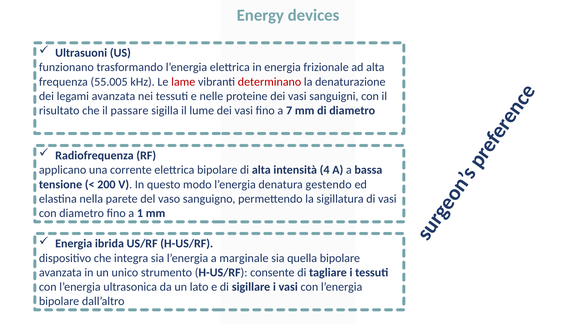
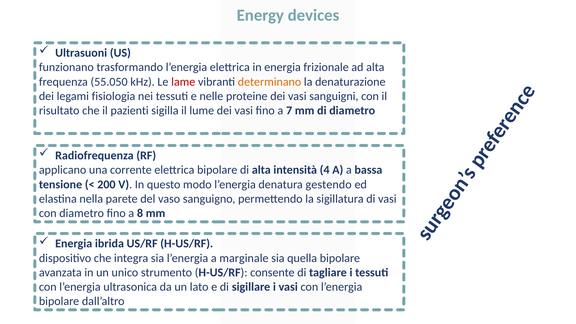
55.005: 55.005 -> 55.050 (109, 82)
determinano colour: red -> orange (270, 82)
legami avanzata: avanzata -> fisiologia (114, 96)
passare: passare -> pazienti (130, 111)
1: 1 -> 8 (140, 213)
